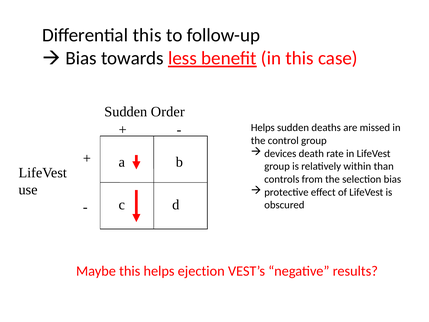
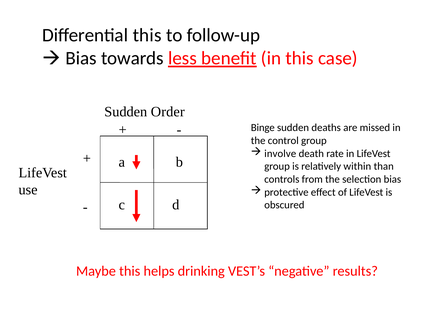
Helps: Helps -> Binge (263, 128)
devices: devices -> involve (280, 153)
ejection: ejection -> drinking (201, 271)
